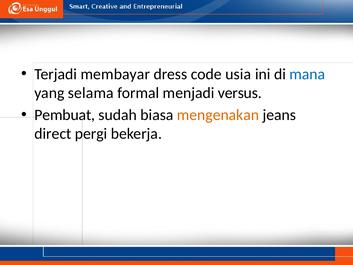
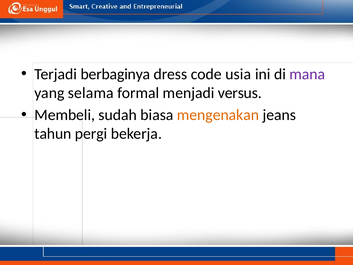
membayar: membayar -> berbaginya (115, 74)
mana colour: blue -> purple (307, 74)
Pembuat: Pembuat -> Membeli (65, 115)
direct: direct -> tahun (53, 134)
